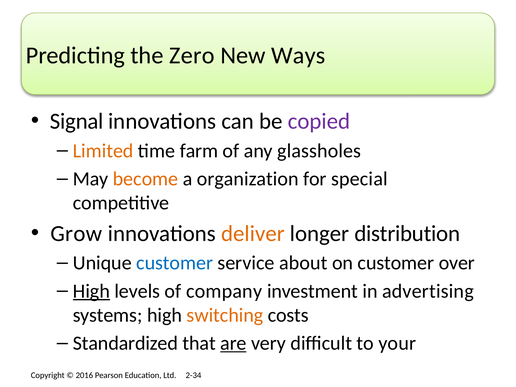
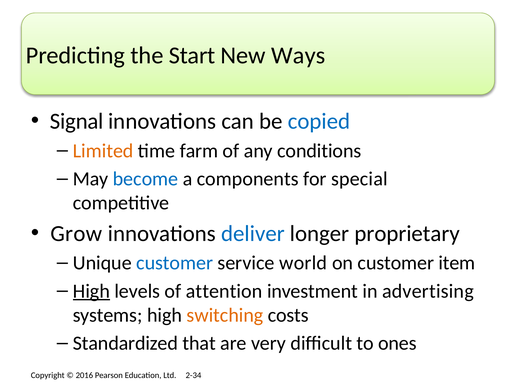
Zero: Zero -> Start (192, 55)
copied colour: purple -> blue (319, 121)
glassholes: glassholes -> conditions (319, 151)
become colour: orange -> blue (145, 179)
organization: organization -> components (248, 179)
deliver colour: orange -> blue (253, 233)
distribution: distribution -> proprietary (407, 233)
about: about -> world (303, 263)
over: over -> item (457, 263)
company: company -> attention (224, 291)
are underline: present -> none (233, 343)
your: your -> ones (397, 343)
